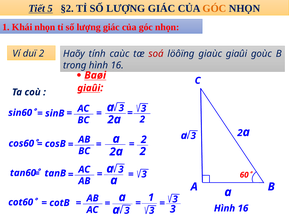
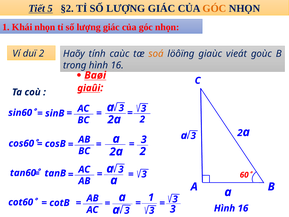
soá colour: red -> orange (156, 54)
giaùc giaûi: giaûi -> vieát (236, 54)
2: 2 -> 3 (144, 139)
